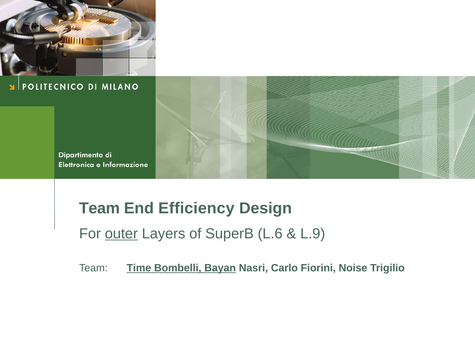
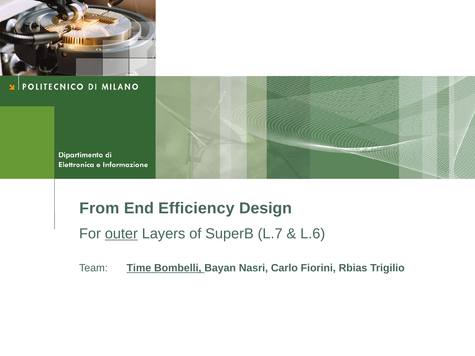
Team: Team -> From (99, 209)
L.6: L.6 -> L.7 (270, 234)
L.9: L.9 -> L.6 (313, 234)
Bayan underline: present -> none (220, 268)
Noise: Noise -> Rbias (353, 268)
